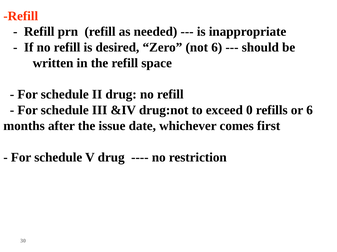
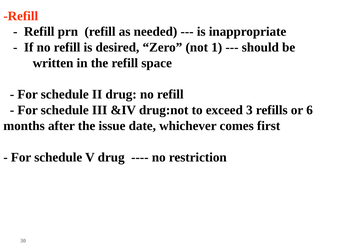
not 6: 6 -> 1 (217, 48)
0: 0 -> 3 (249, 110)
